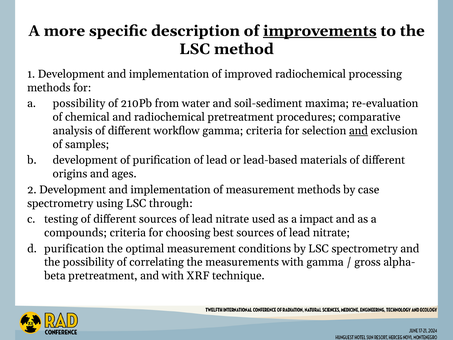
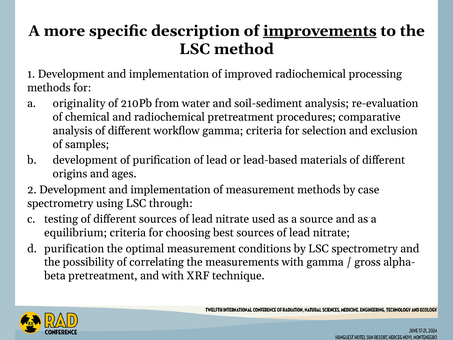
a possibility: possibility -> originality (79, 103)
soil-sediment maxima: maxima -> analysis (327, 103)
and underline: present -> none (358, 131)
impact: impact -> source (316, 219)
compounds: compounds -> equilibrium (76, 233)
